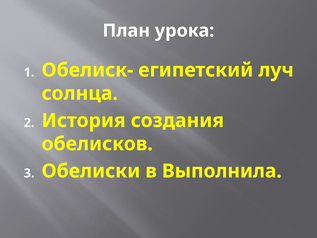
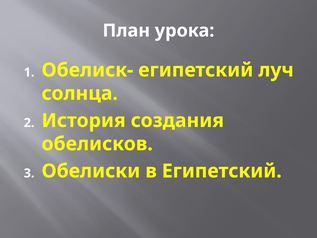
в Выполнила: Выполнила -> Египетский (222, 171)
